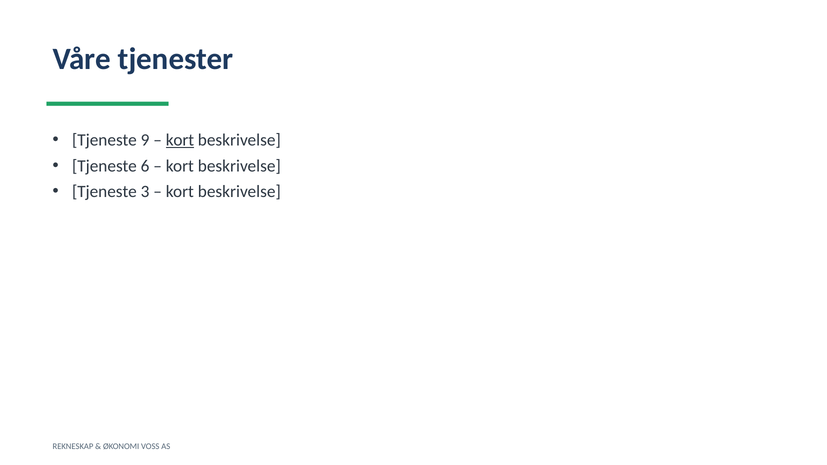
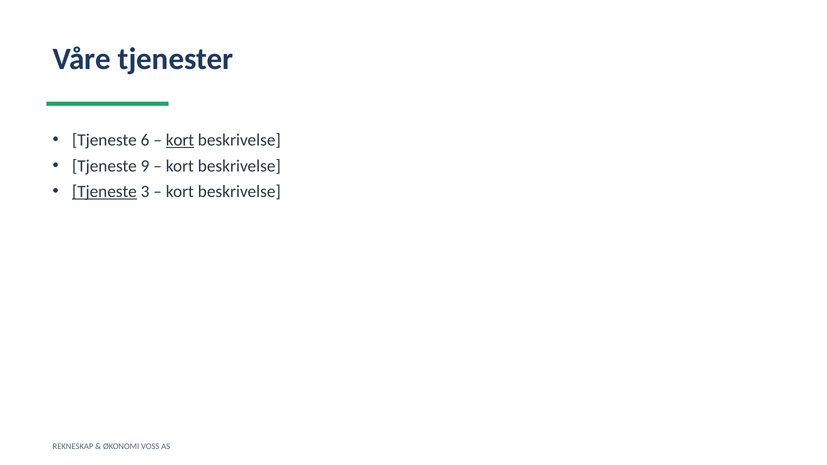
9: 9 -> 6 (145, 140)
6: 6 -> 9 (145, 166)
Tjeneste underline: none -> present (104, 192)
